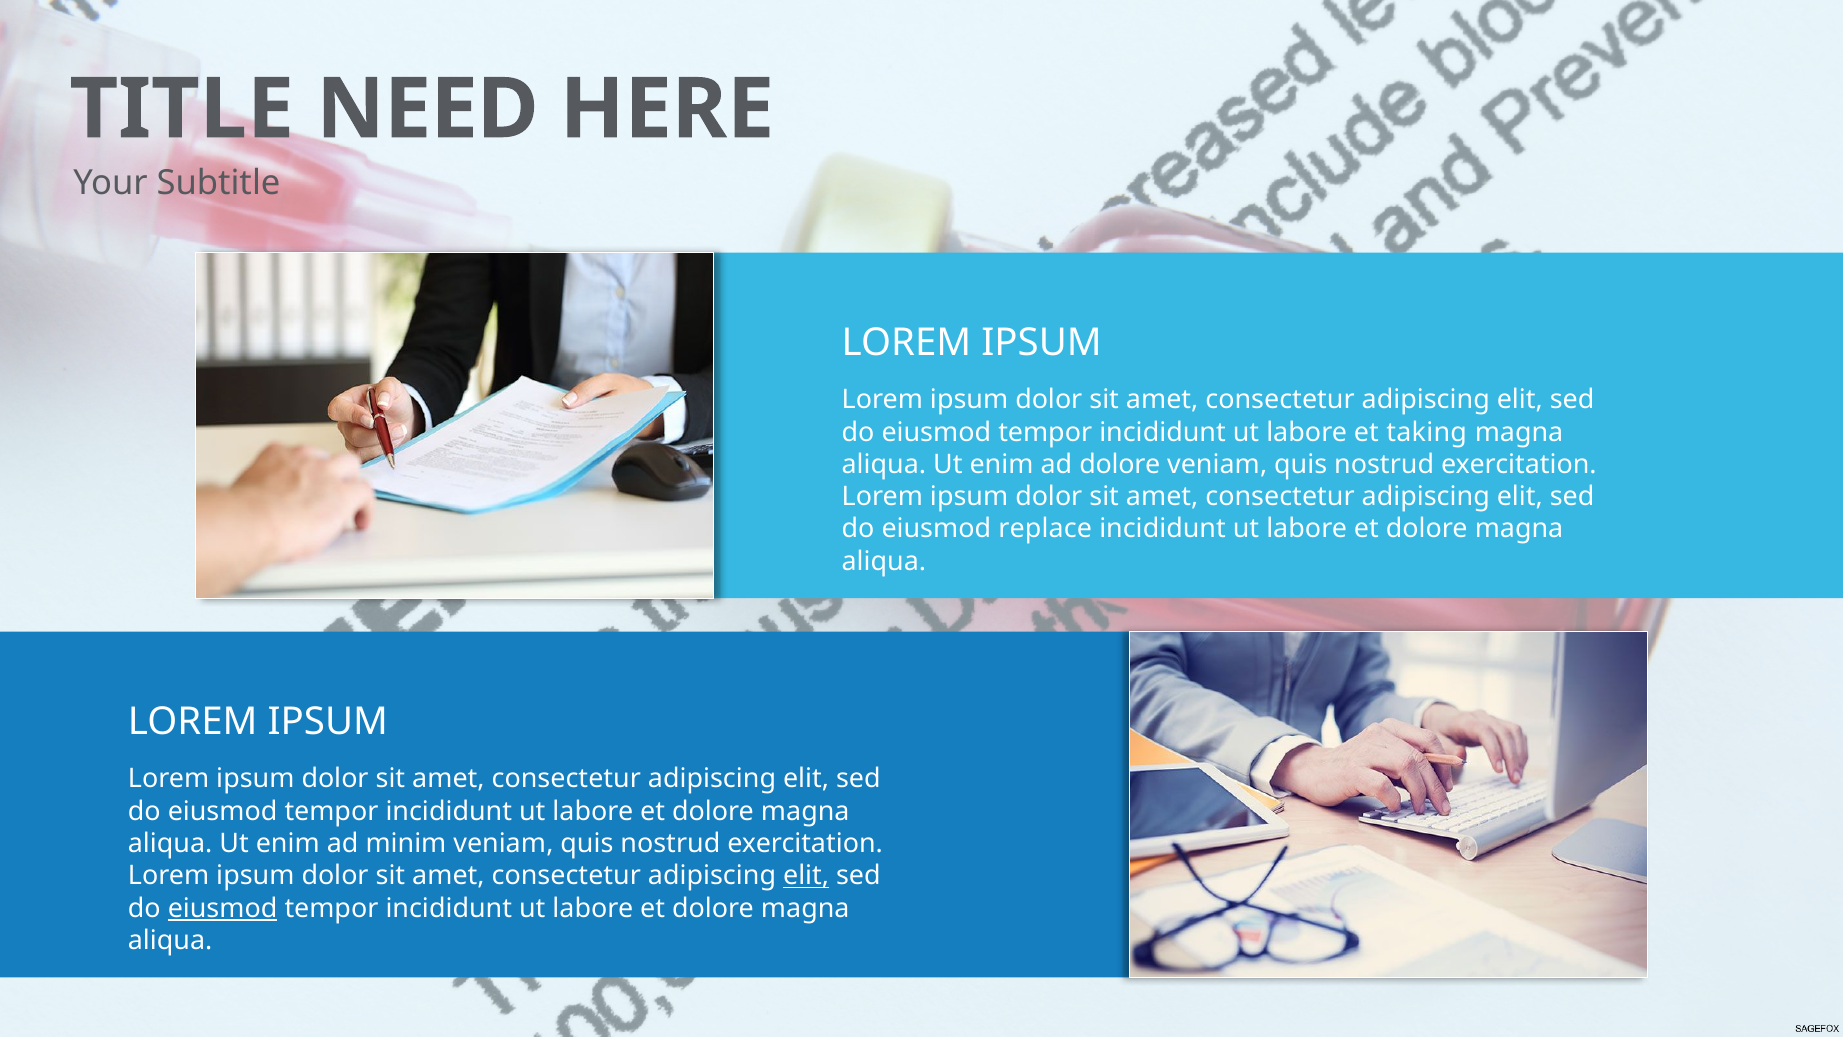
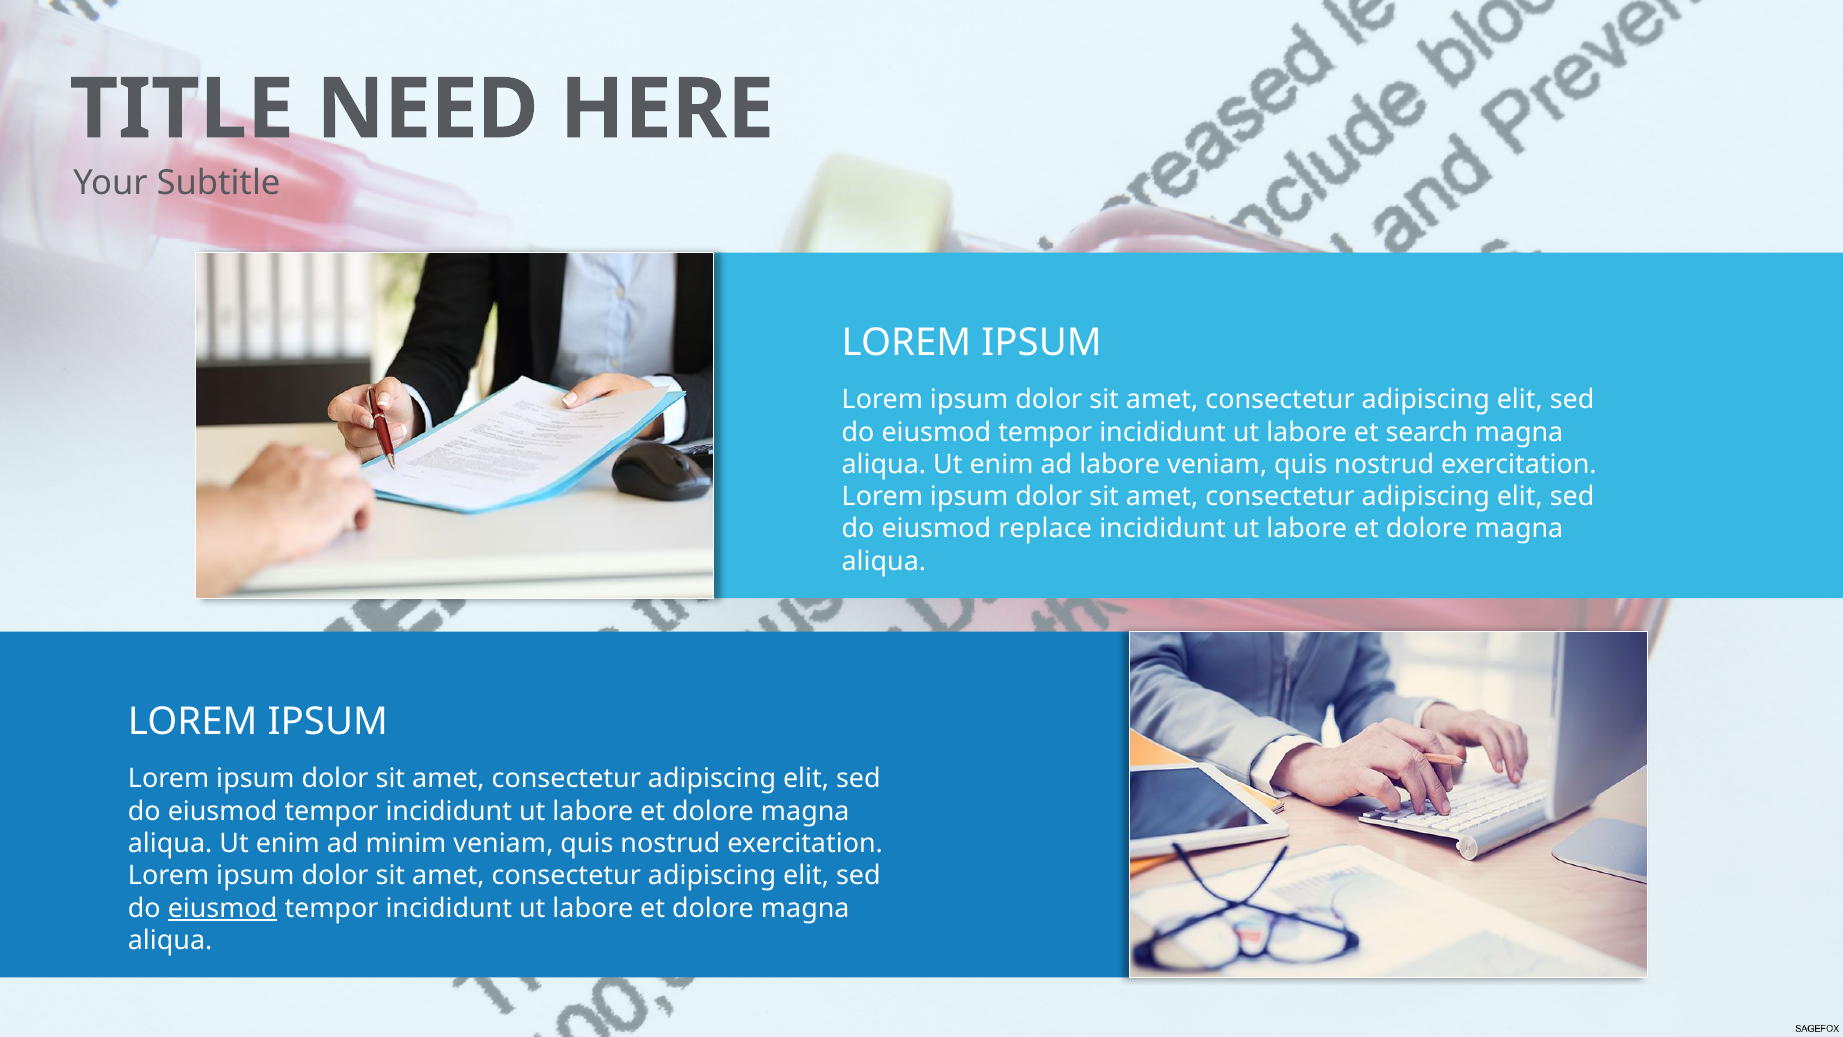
taking: taking -> search (1427, 432)
ad dolore: dolore -> labore (1120, 464)
elit underline: present -> none (806, 876)
